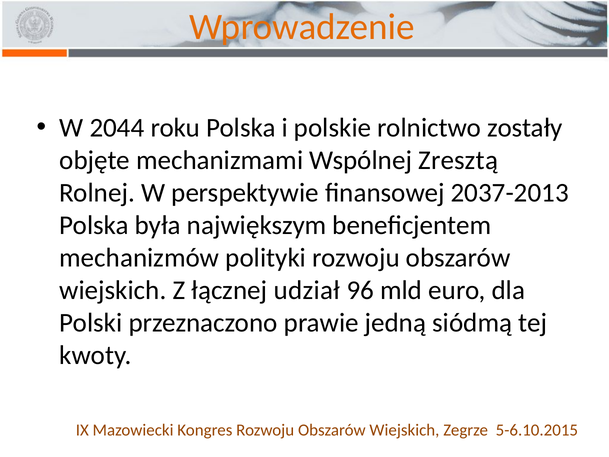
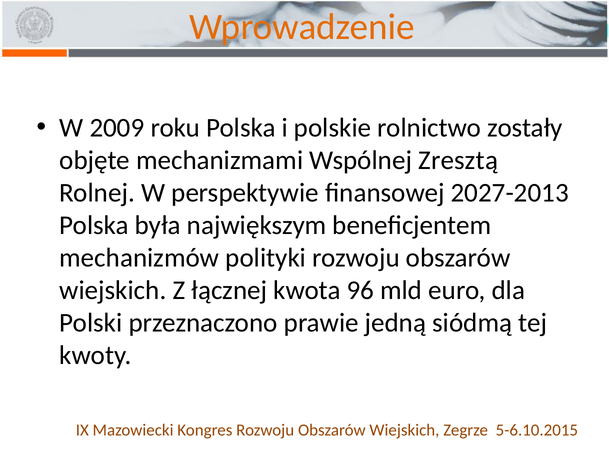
2044: 2044 -> 2009 (117, 128)
2037-2013: 2037-2013 -> 2027-2013 (510, 193)
udział: udział -> kwota (307, 290)
